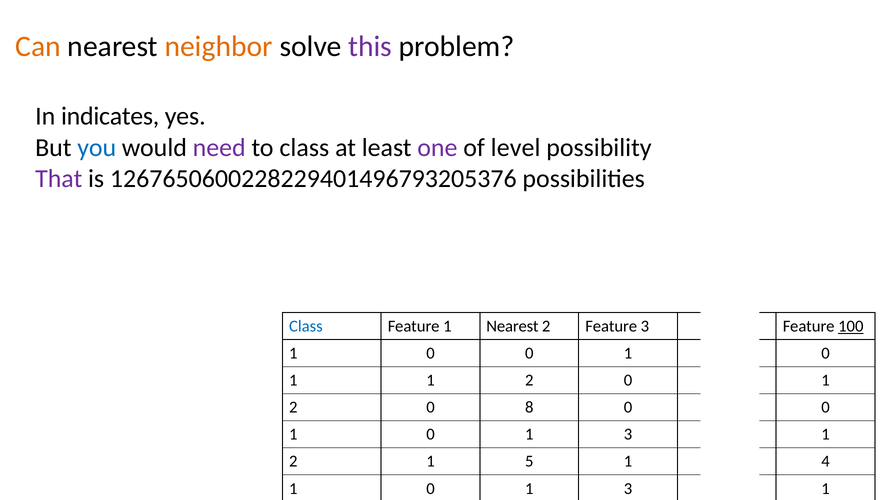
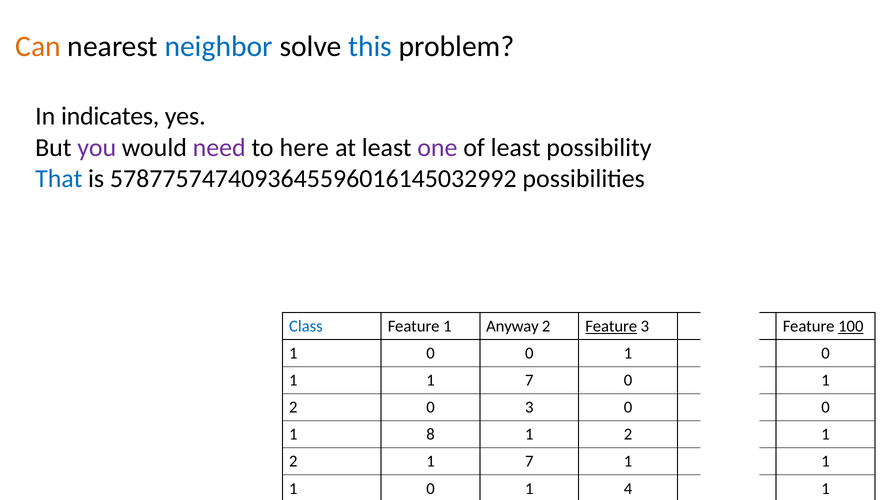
neighbor colour: orange -> blue (219, 47)
this colour: purple -> blue (370, 47)
you colour: blue -> purple (97, 148)
to class: class -> here (304, 148)
of level: level -> least (516, 148)
That colour: purple -> blue (59, 179)
1267650600228229401496793205376: 1267650600228229401496793205376 -> 5787757474093645596016145032992 (313, 179)
1 Nearest: Nearest -> Anyway (512, 326)
Feature underline: none -> present (611, 326)
1 1 2: 2 -> 7 (529, 380)
0 8: 8 -> 3 (529, 407)
0: 0 -> 8 (430, 434)
3: 3 -> 2 (628, 434)
2 1 5: 5 -> 7 (529, 462)
4: 4 -> 1 (825, 462)
3: 3 -> 4 (628, 489)
